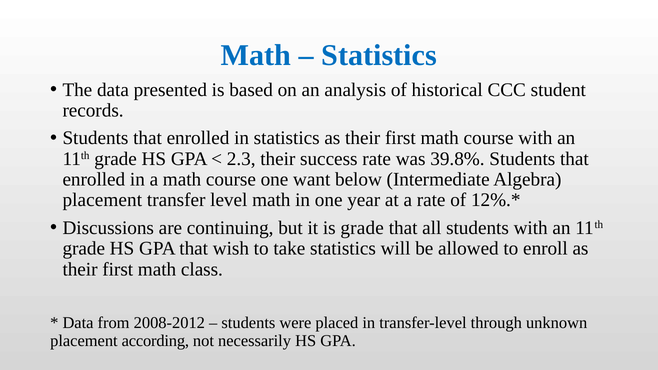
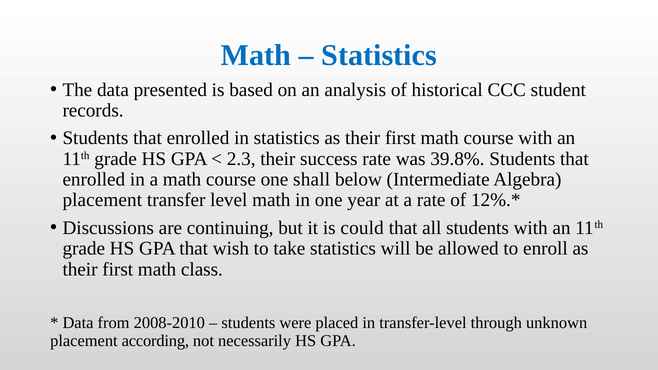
want: want -> shall (312, 179)
is grade: grade -> could (362, 228)
2008-2012: 2008-2012 -> 2008-2010 (169, 323)
